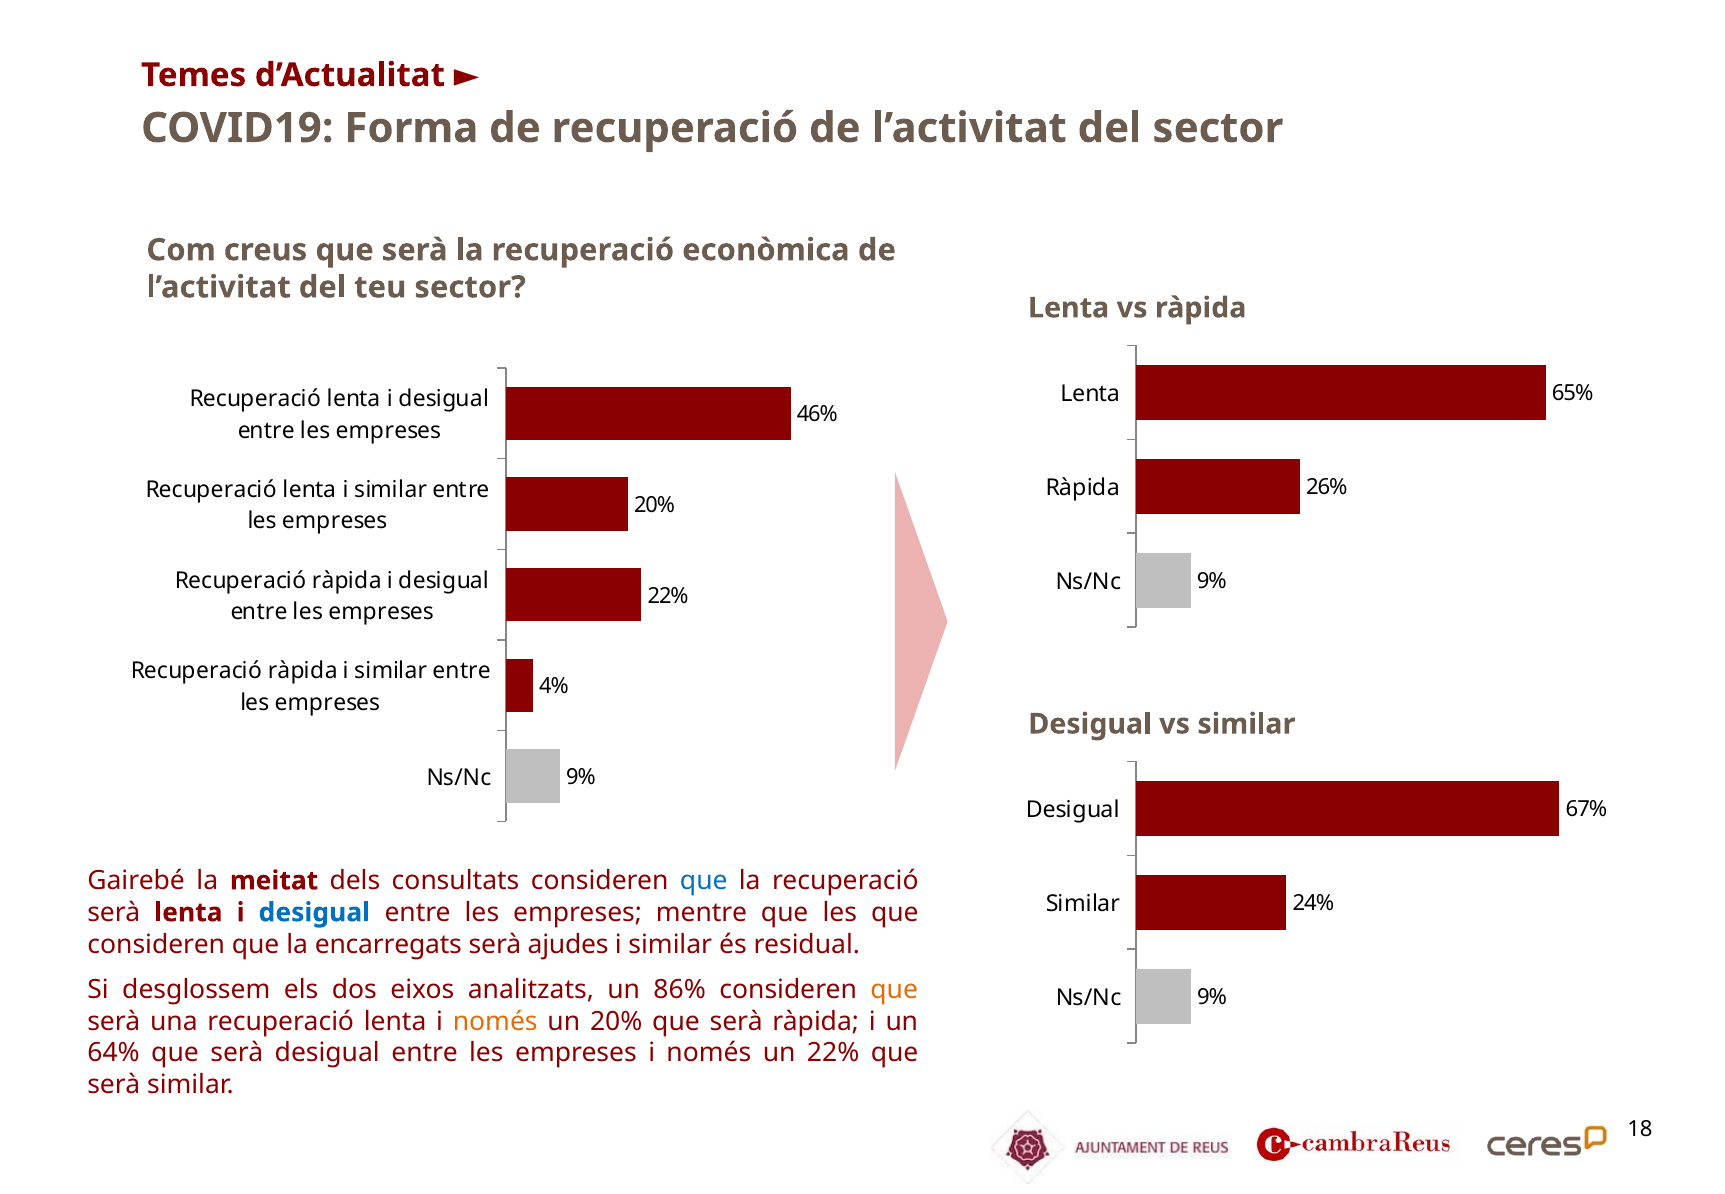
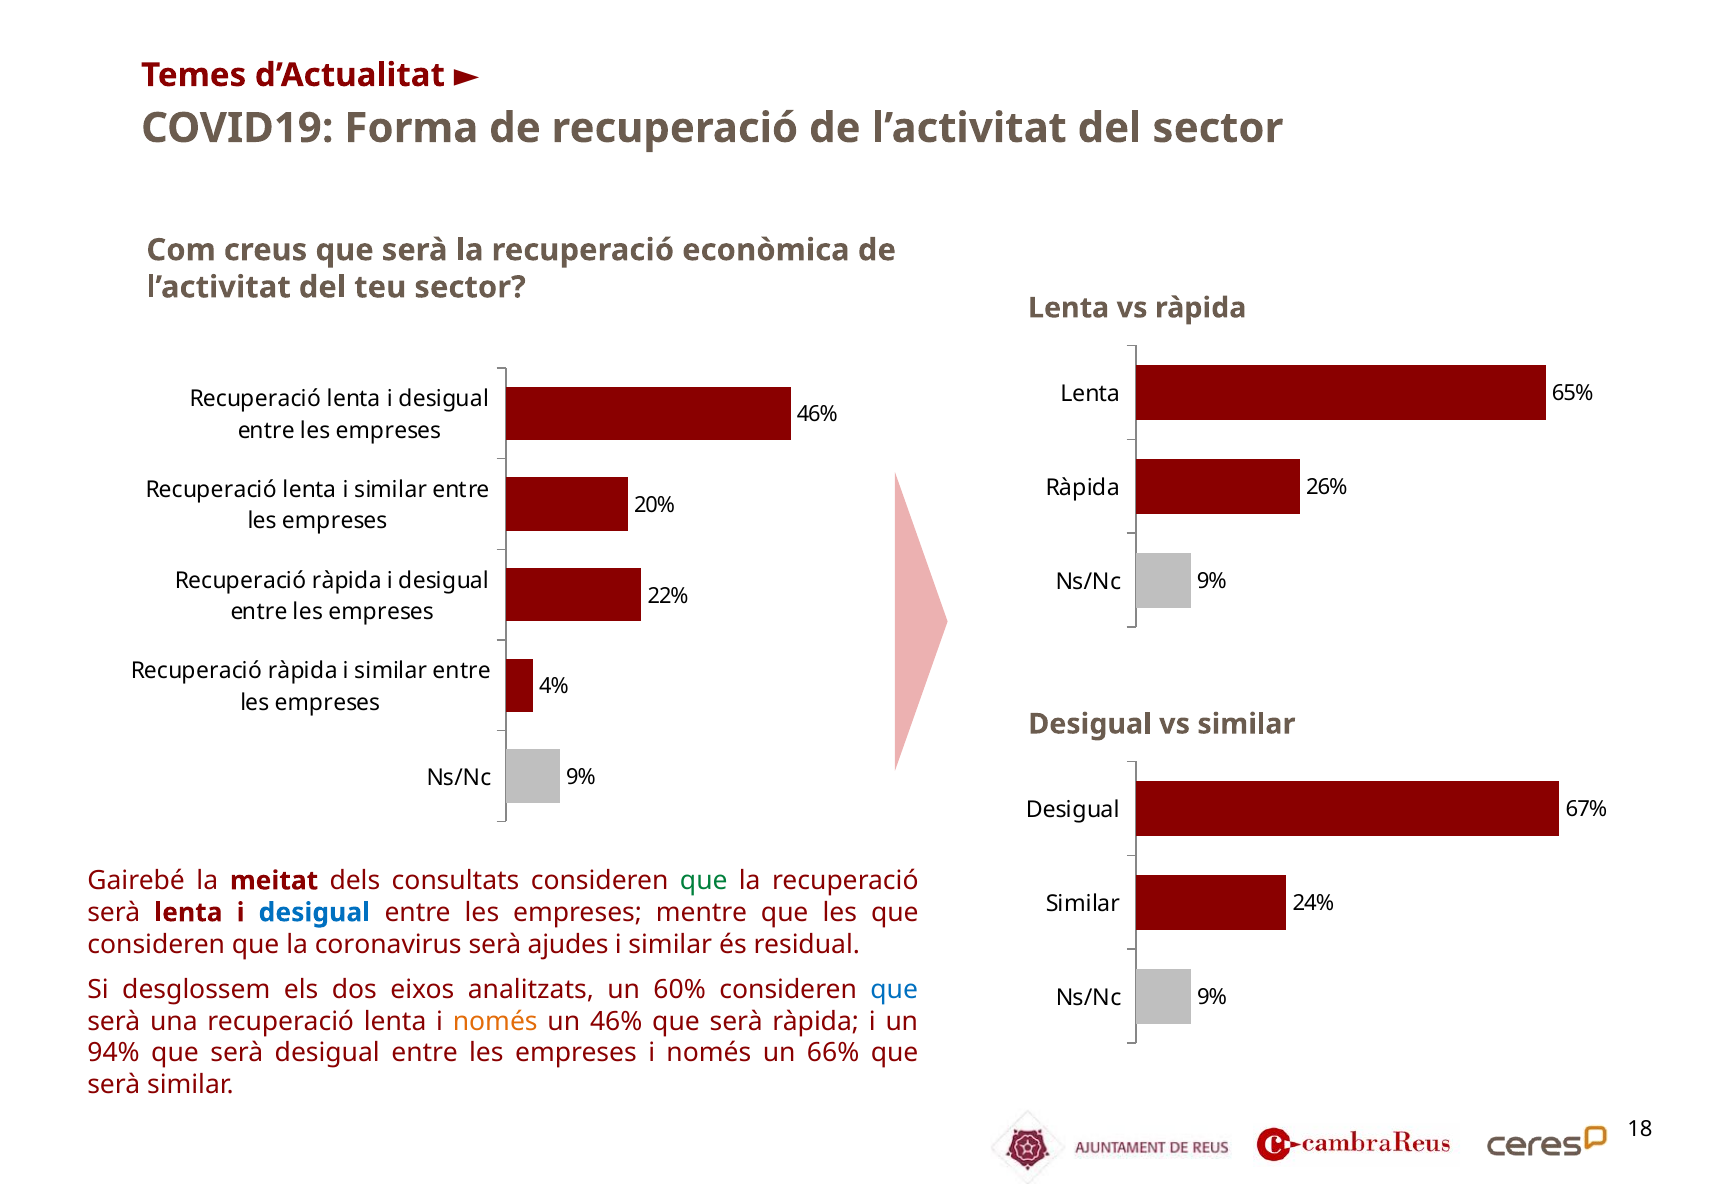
que colour: blue -> green (704, 881)
encarregats: encarregats -> coronavirus (388, 945)
86%: 86% -> 60% (680, 990)
que colour: orange -> blue (894, 990)
un 20%: 20% -> 46% (616, 1022)
64%: 64% -> 94% (114, 1053)
un 22%: 22% -> 66% (833, 1053)
